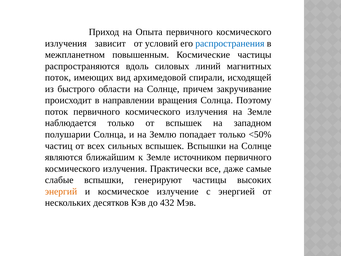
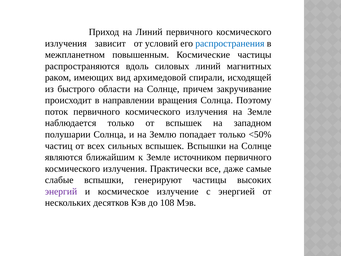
на Опыта: Опыта -> Линий (149, 32)
поток: поток -> раком (58, 78)
энергий colour: orange -> purple (61, 191)
432: 432 -> 108 (167, 203)
